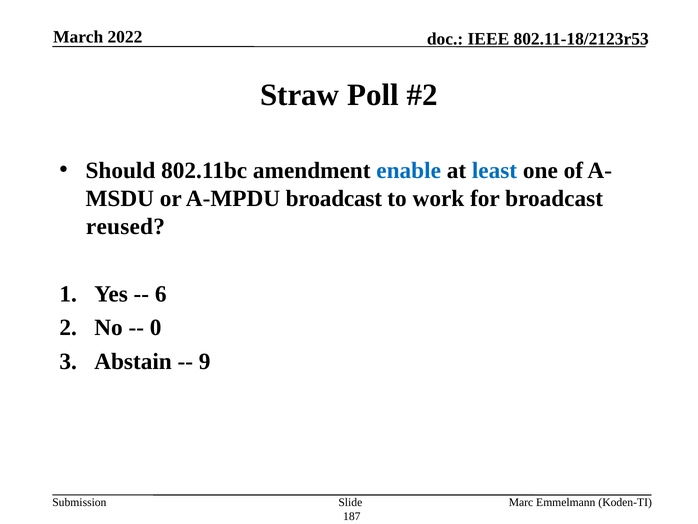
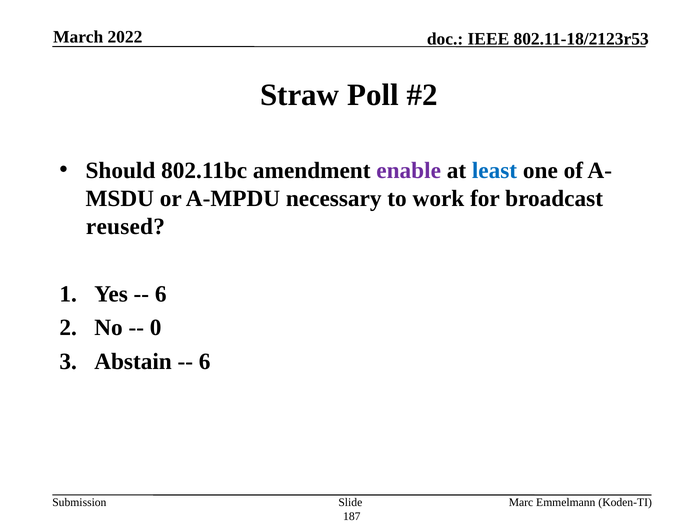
enable colour: blue -> purple (409, 170)
A-MPDU broadcast: broadcast -> necessary (334, 198)
9: 9 -> 6 (205, 361)
